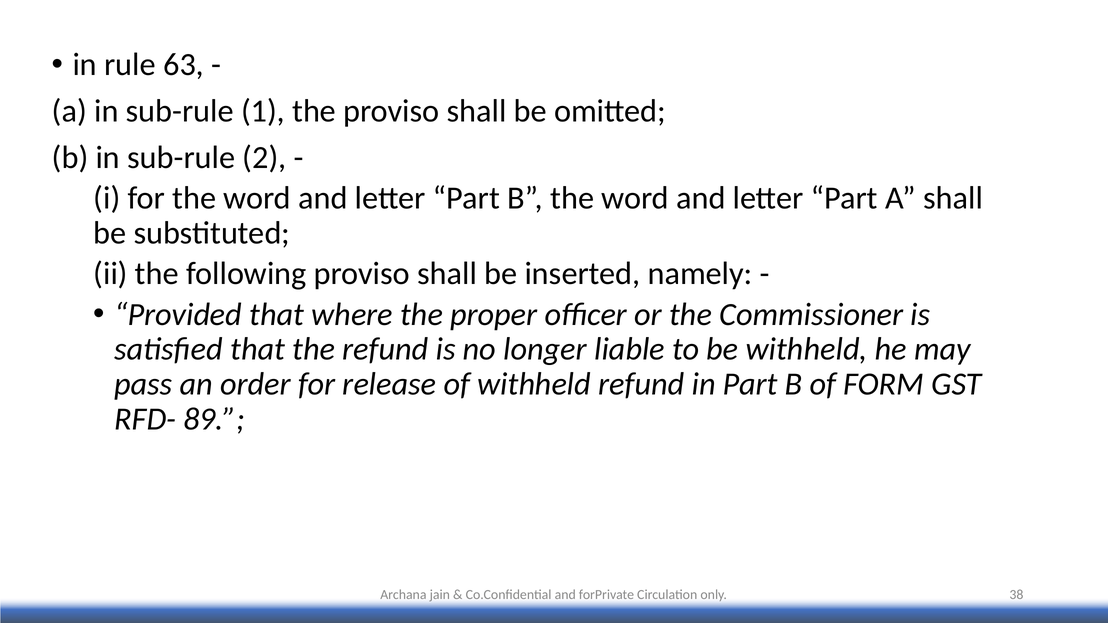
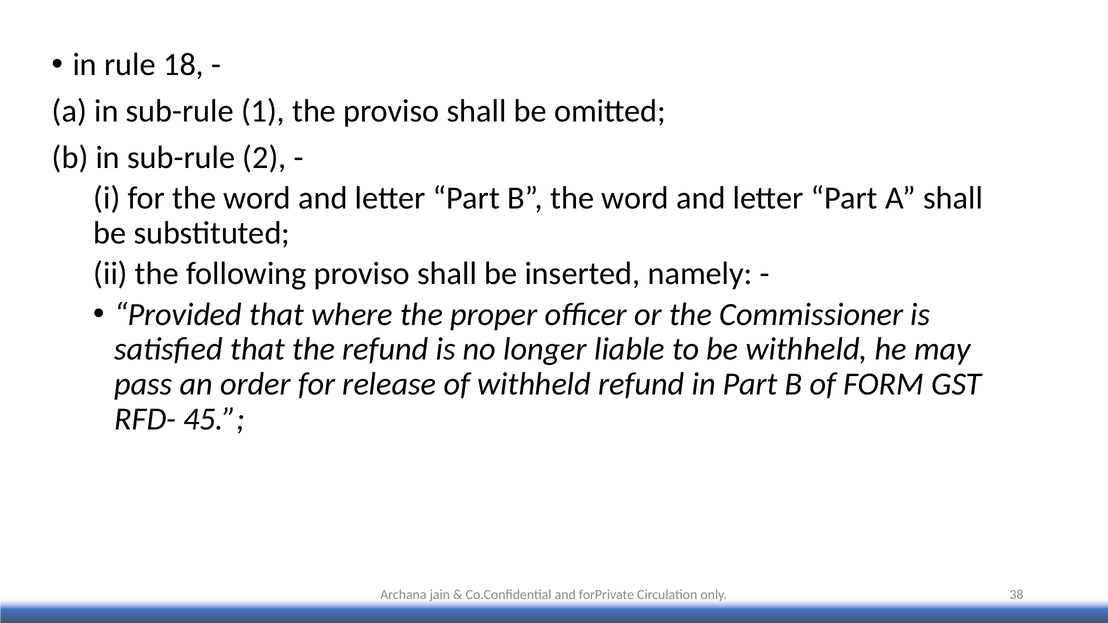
63: 63 -> 18 (184, 65)
89: 89 -> 45 (214, 419)
